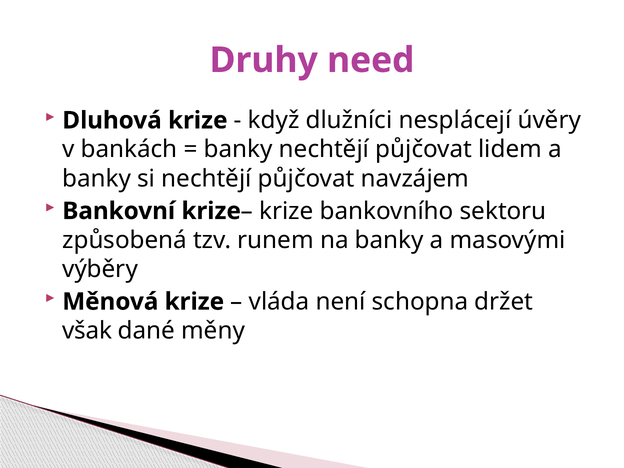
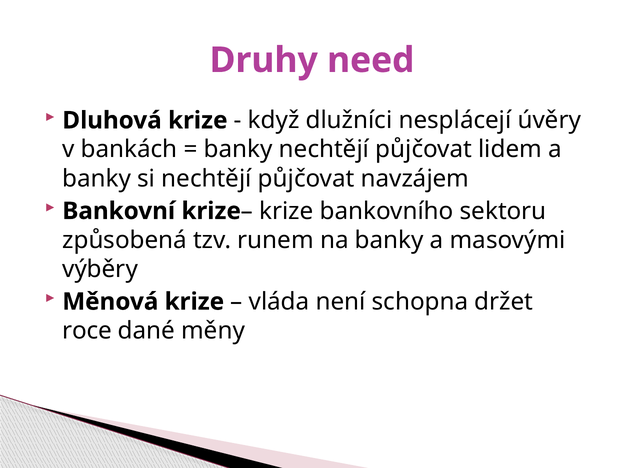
však: však -> roce (87, 331)
